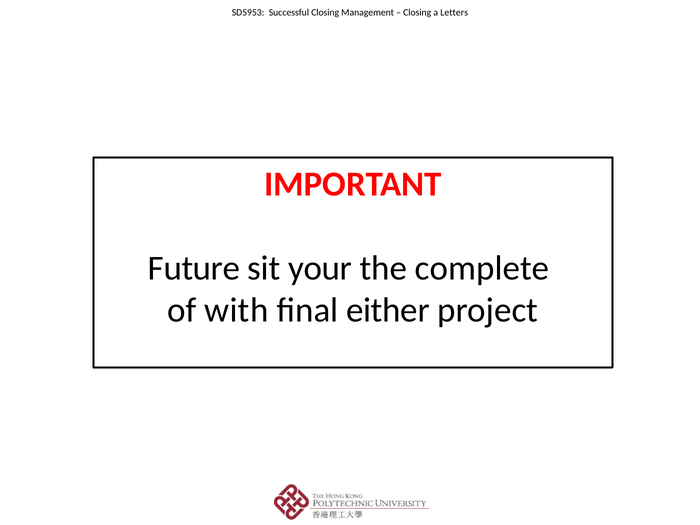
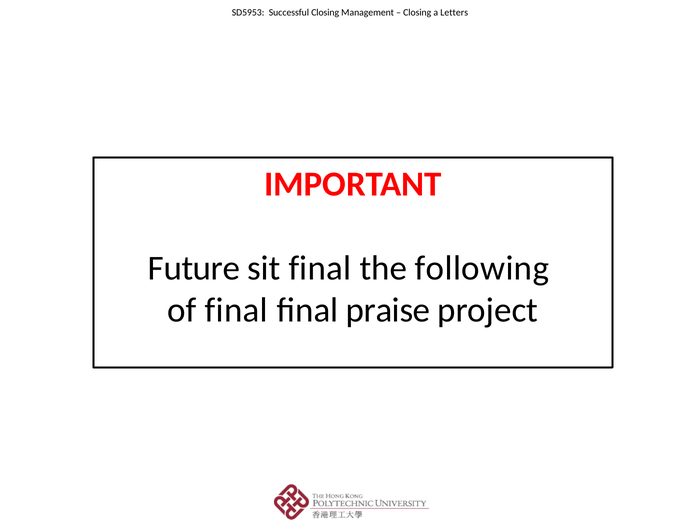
sit your: your -> final (320, 268)
complete: complete -> following (482, 268)
of with: with -> final (236, 310)
either: either -> praise (388, 310)
